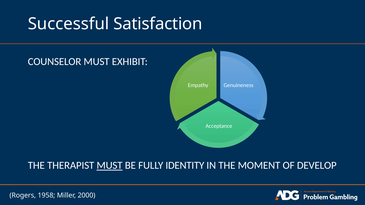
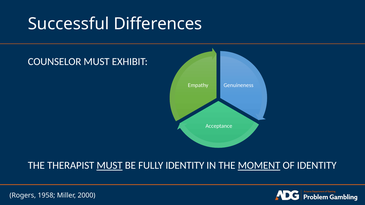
Satisfaction: Satisfaction -> Differences (158, 24)
MOMENT underline: none -> present (259, 166)
OF DEVELOP: DEVELOP -> IDENTITY (317, 166)
